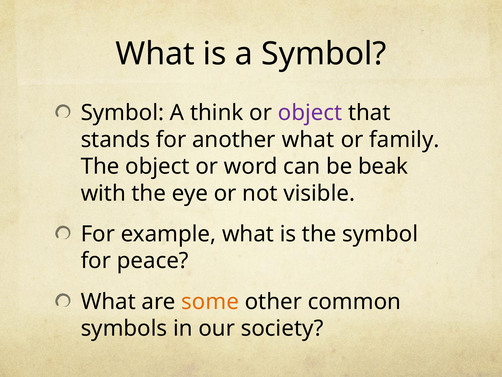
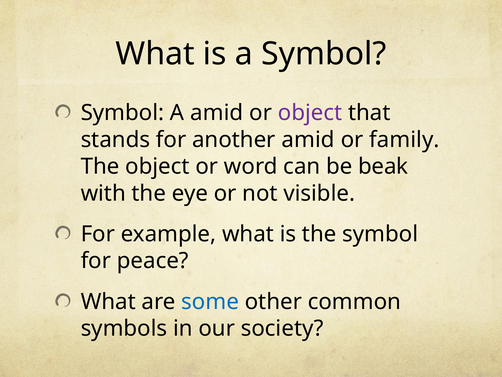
A think: think -> amid (217, 113)
another what: what -> amid (308, 140)
some colour: orange -> blue (210, 301)
